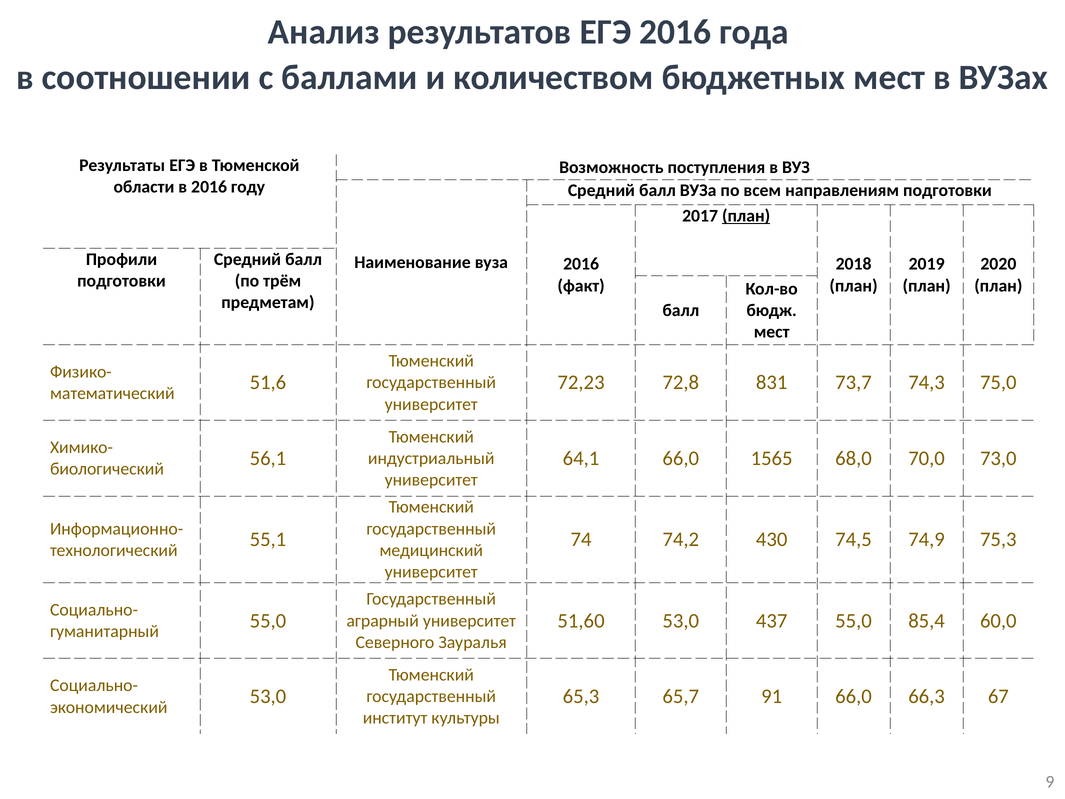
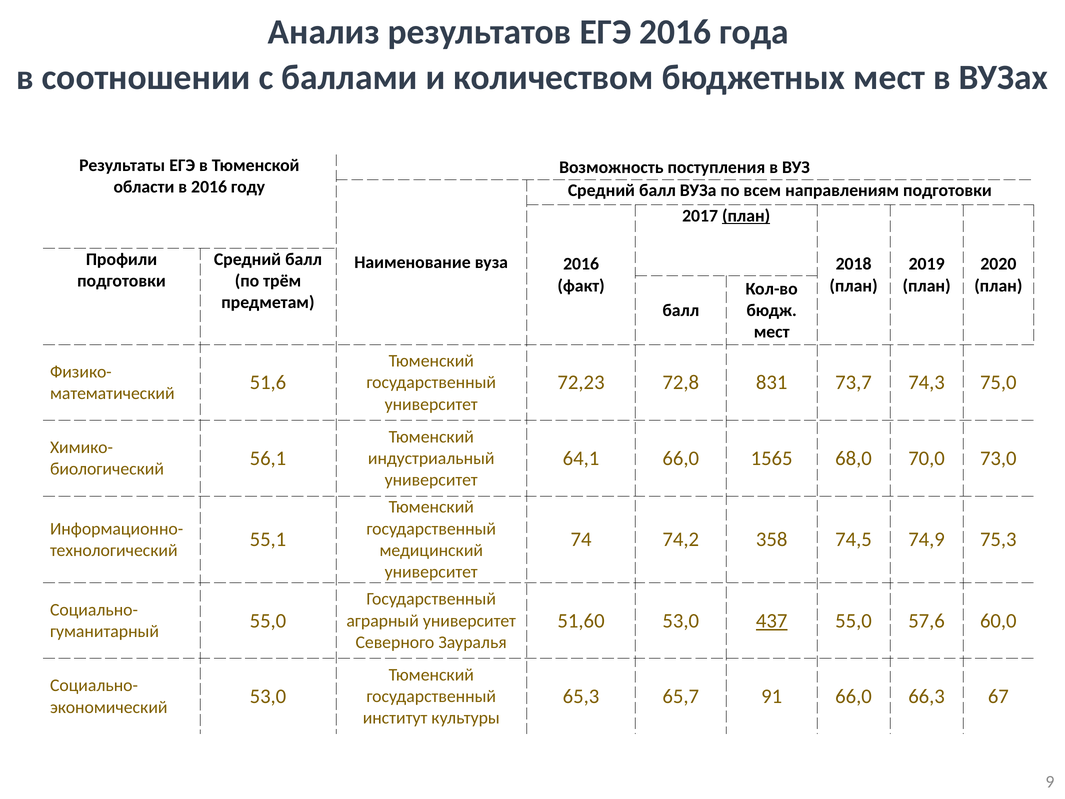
430: 430 -> 358 (772, 539)
437 underline: none -> present (772, 621)
85,4: 85,4 -> 57,6 (927, 621)
